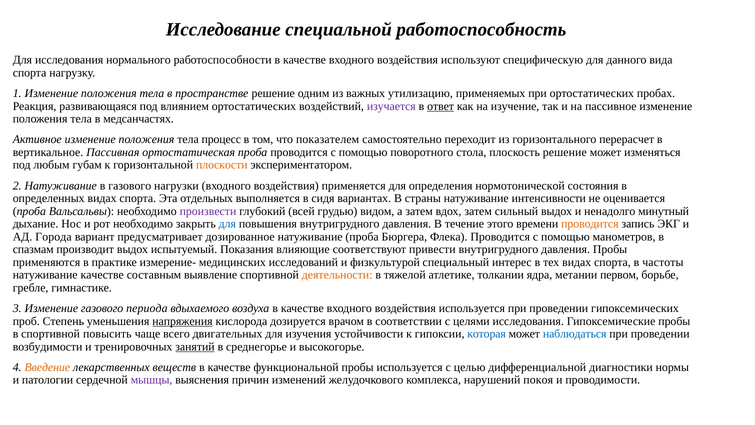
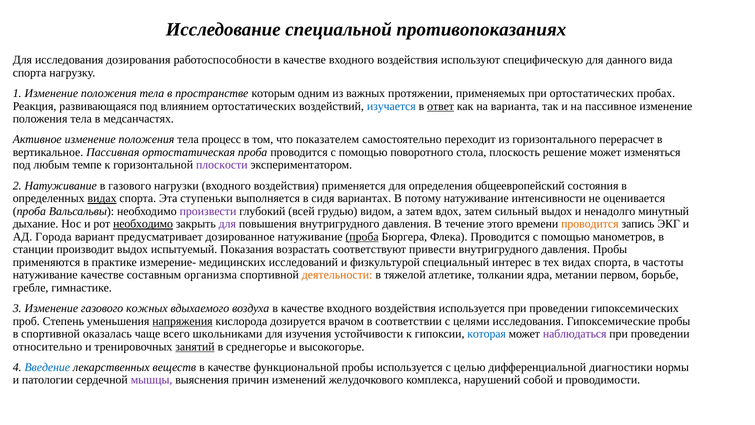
работоспособность: работоспособность -> противопоказаниях (481, 29)
нормального: нормального -> дозирования (138, 60)
пространстве решение: решение -> которым (273, 93)
утилизацию: утилизацию -> протяжении (421, 93)
изучается colour: purple -> blue (391, 106)
изучение: изучение -> варианта (515, 106)
губам: губам -> темпе (87, 165)
плоскости colour: orange -> purple (222, 165)
нормотонической: нормотонической -> общеевропейский (520, 186)
видах underline: none -> present (102, 198)
отдельных: отдельных -> ступеньки (207, 198)
страны: страны -> потому (423, 198)
необходимо underline: none -> present (143, 224)
для colour: blue -> purple (227, 224)
проба underline: none -> present (362, 237)
спазмам: спазмам -> станции (33, 249)
влияющие: влияющие -> возрастать (303, 249)
выявление: выявление -> организма (211, 275)
периода: периода -> кожных (147, 308)
повысить: повысить -> оказалась (107, 334)
двигательных: двигательных -> школьниками (228, 334)
наблюдаться colour: blue -> purple (575, 334)
возбудимости: возбудимости -> относительно (47, 346)
Введение colour: orange -> blue (47, 367)
покоя: покоя -> собой (538, 380)
